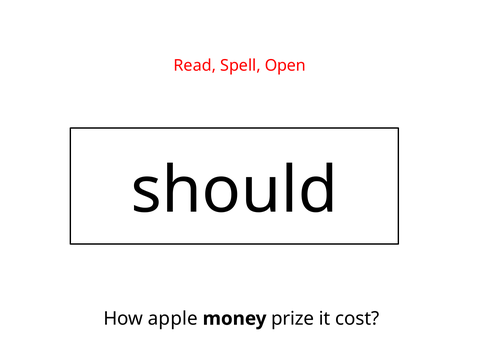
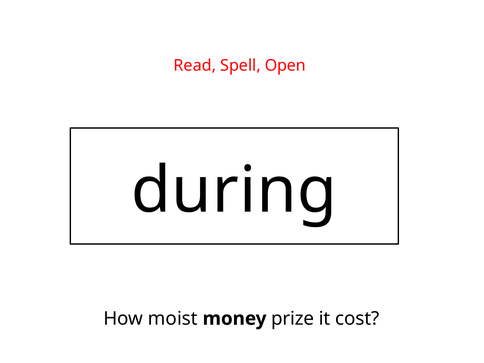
should: should -> during (234, 191)
apple: apple -> moist (173, 319)
